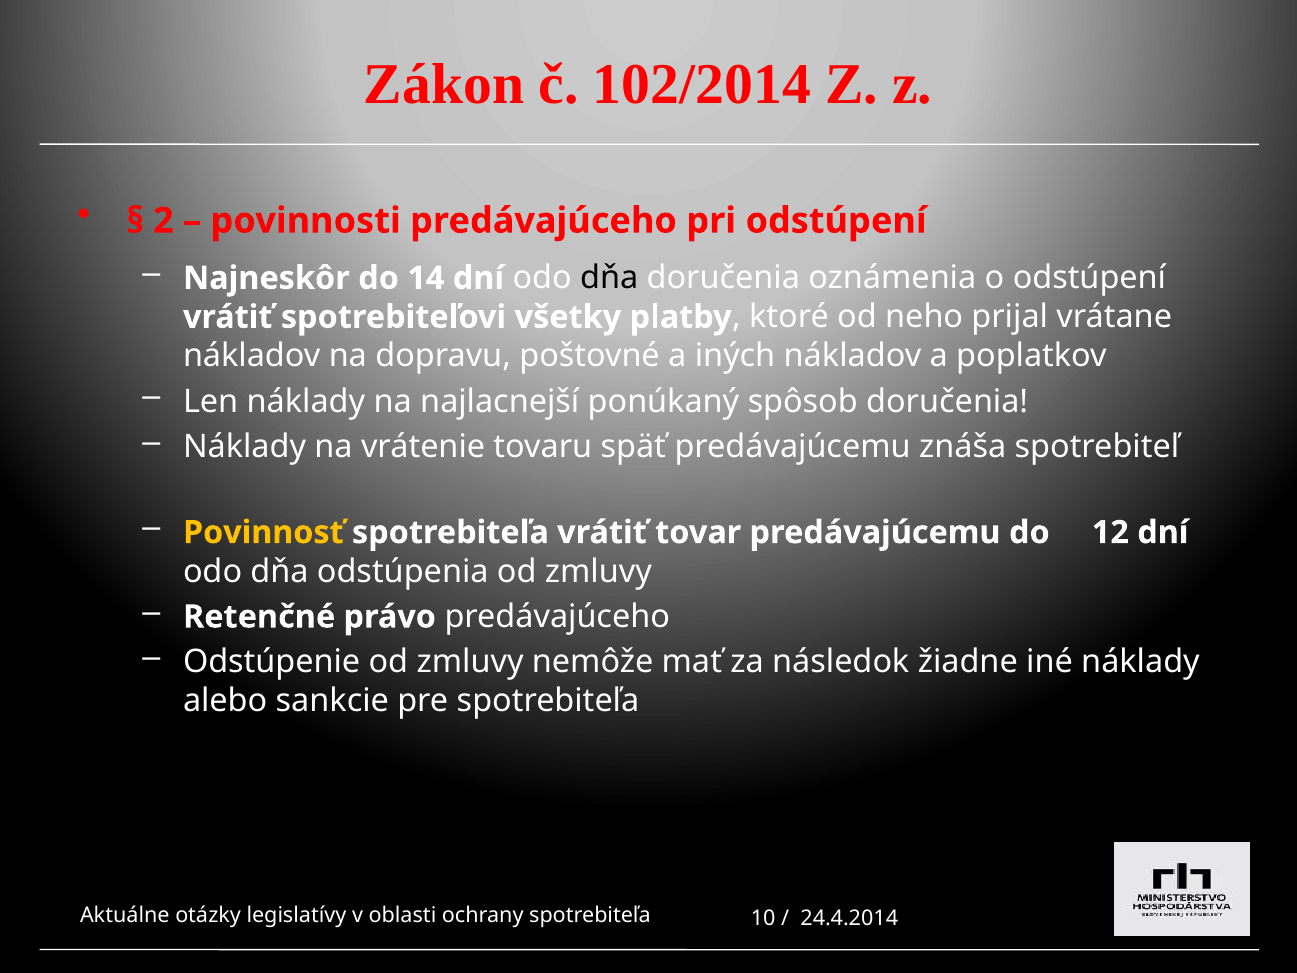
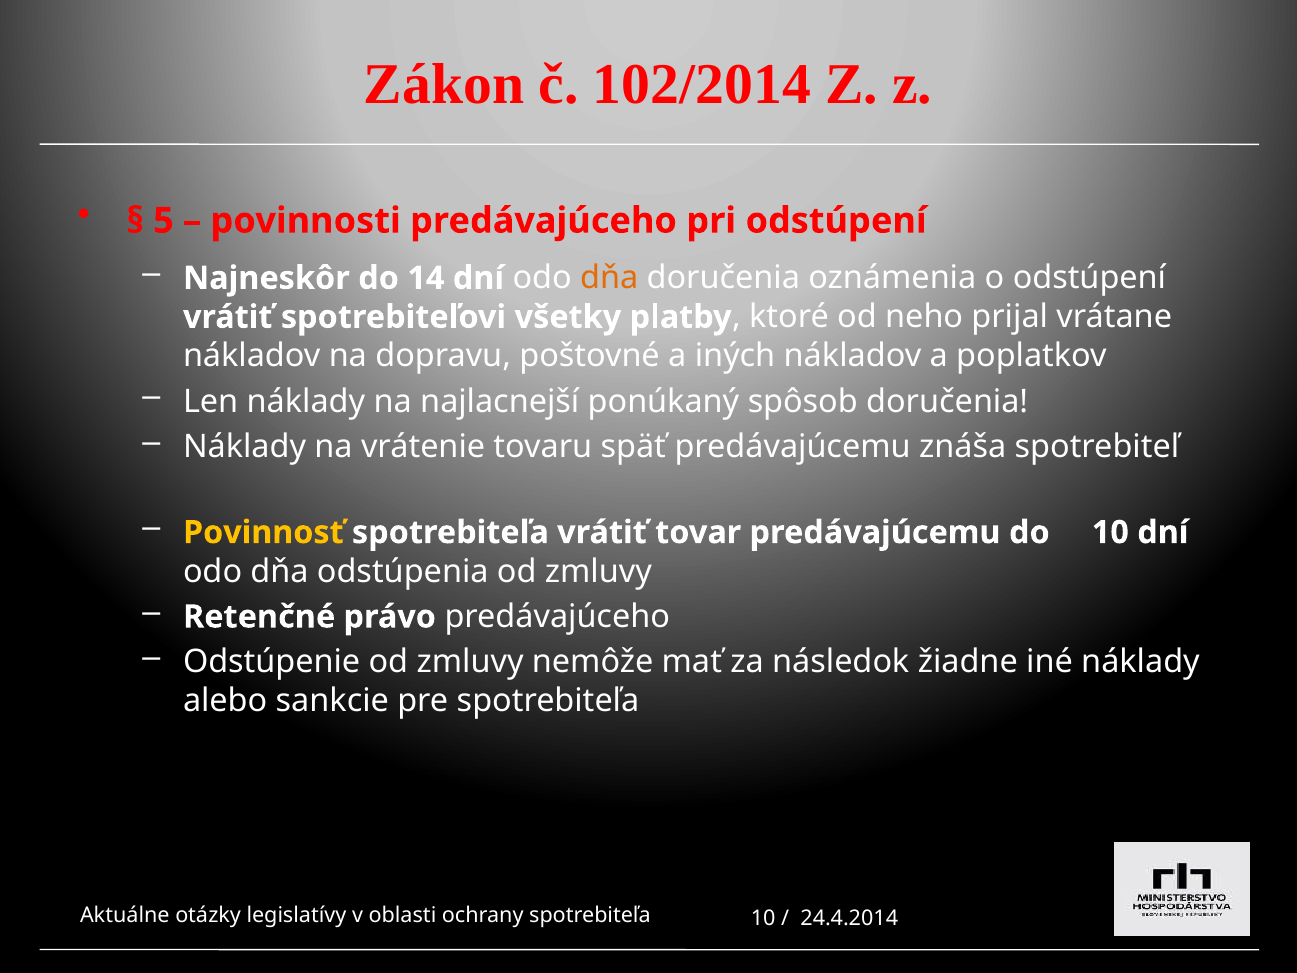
2: 2 -> 5 (163, 221)
dňa colour: black -> orange (609, 278)
do 12: 12 -> 10 (1110, 532)
